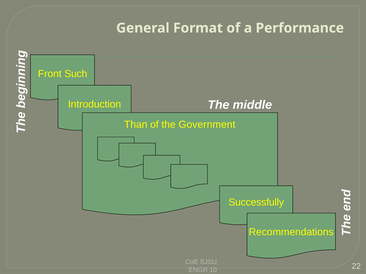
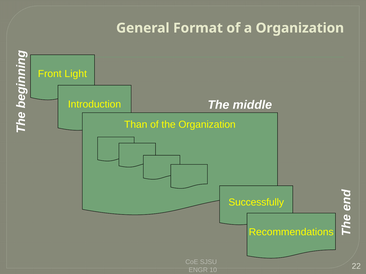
a Performance: Performance -> Organization (300, 28)
Such: Such -> Light (76, 74)
the Government: Government -> Organization (207, 125)
